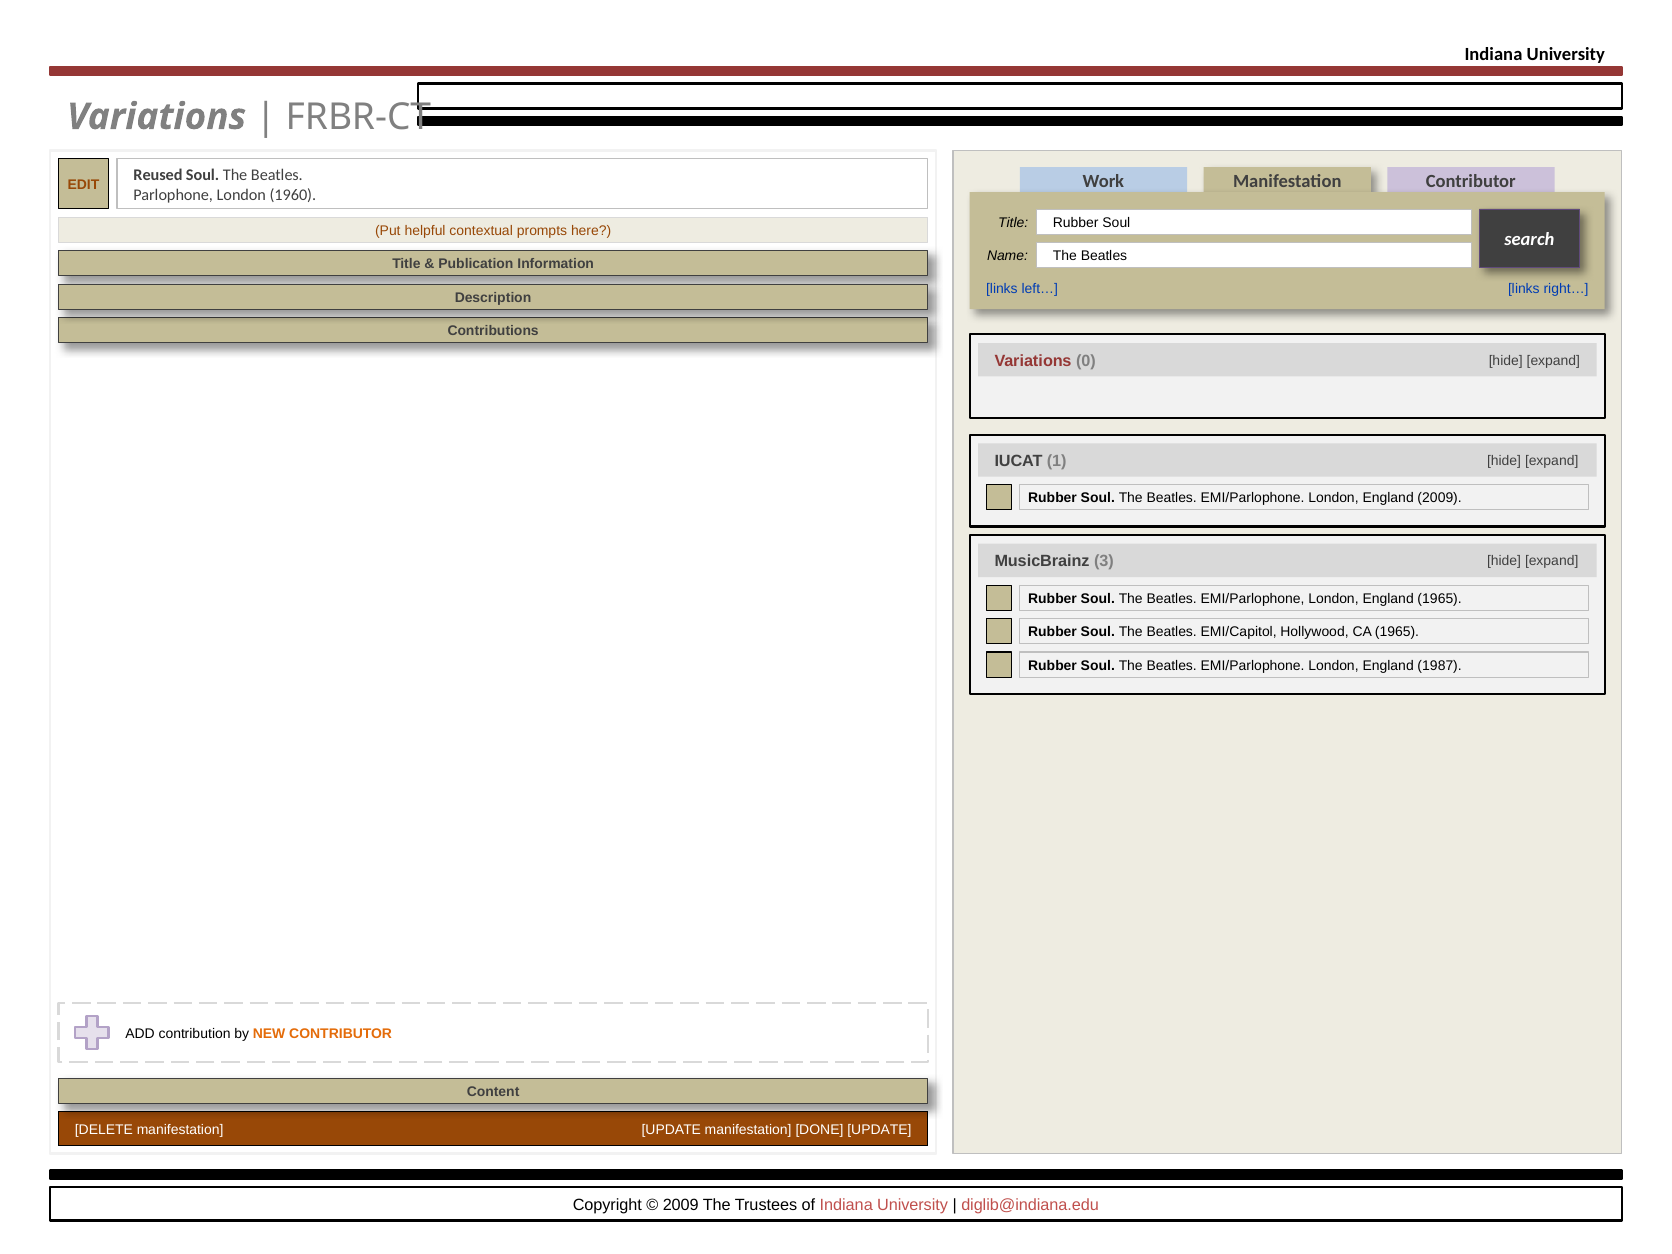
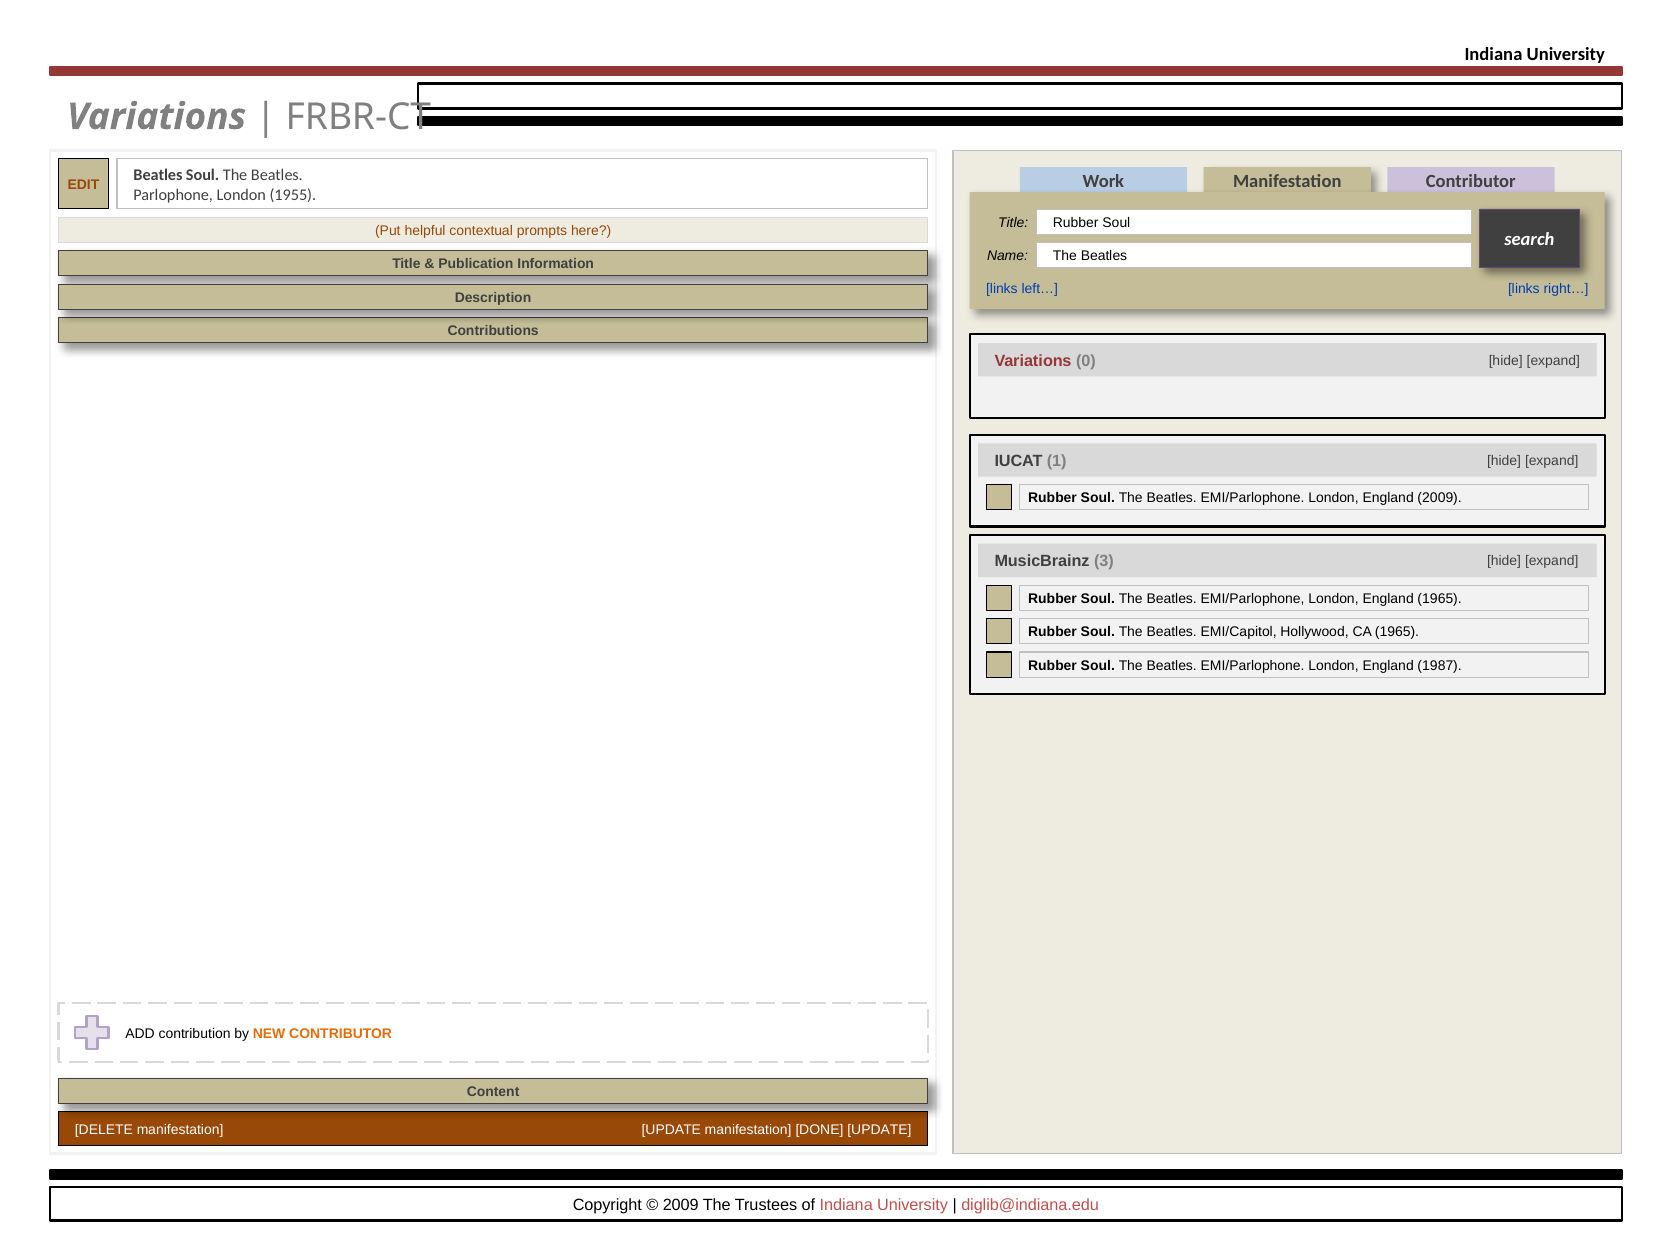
Reused: Reused -> Beatles (158, 175)
1960: 1960 -> 1955 (293, 195)
